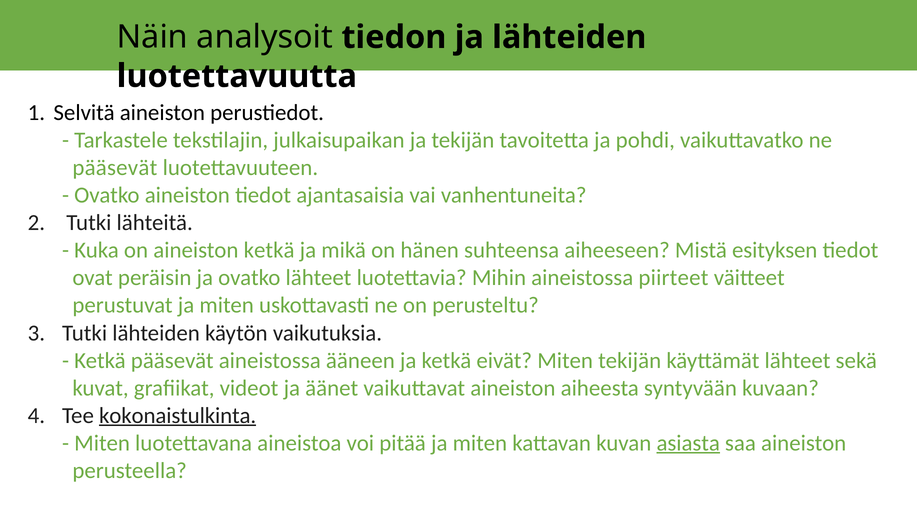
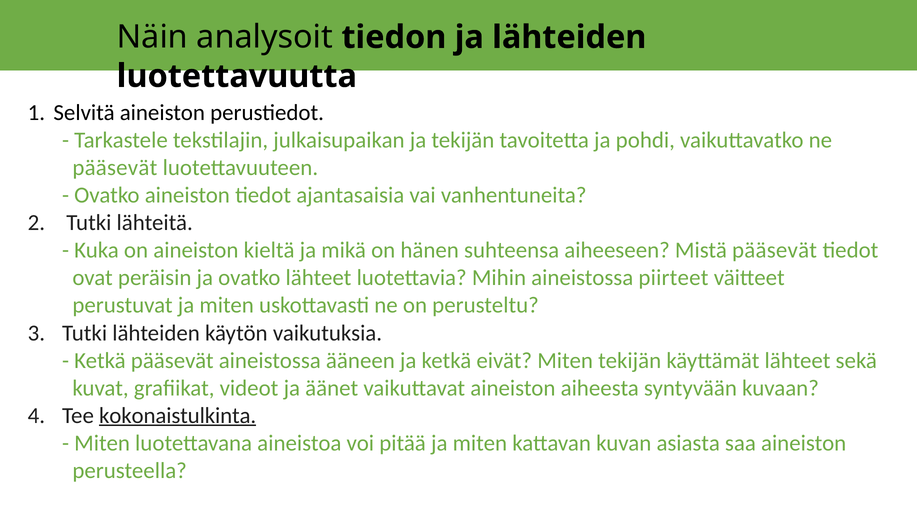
aineiston ketkä: ketkä -> kieltä (269, 250)
Mistä esityksen: esityksen -> pääsevät (775, 250)
asiasta underline: present -> none (688, 443)
